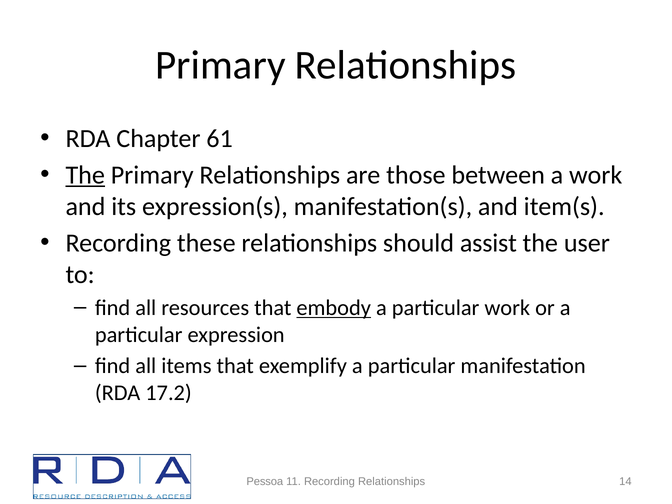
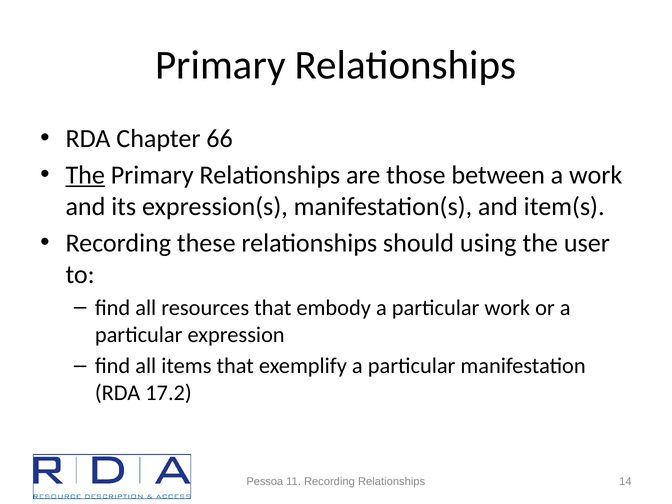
61: 61 -> 66 (220, 138)
assist: assist -> using (488, 243)
embody underline: present -> none (334, 308)
